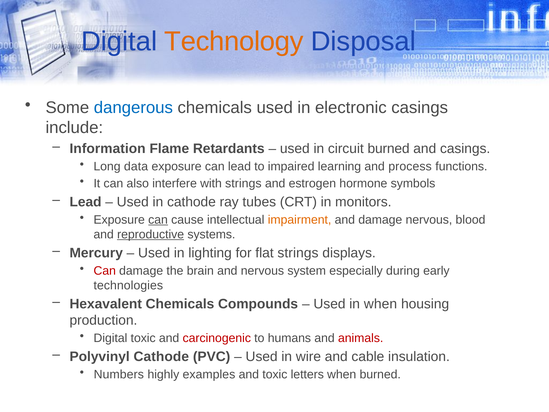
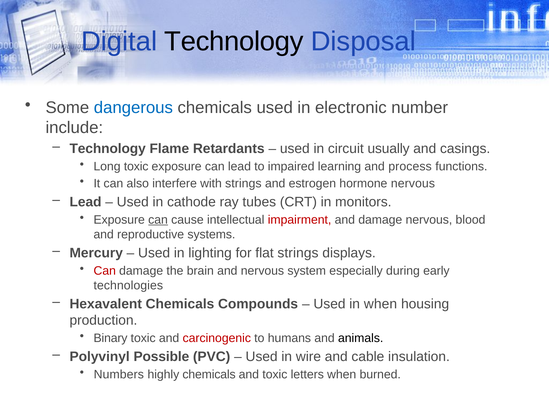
Technology colour: orange -> black (234, 41)
electronic casings: casings -> number (420, 107)
Information: Information -> Technology (108, 148)
circuit burned: burned -> usually (389, 148)
Long data: data -> toxic (136, 166)
hormone symbols: symbols -> nervous (413, 183)
impairment colour: orange -> red (300, 220)
reproductive underline: present -> none (151, 234)
Digital: Digital -> Binary (111, 338)
animals colour: red -> black (361, 338)
Polyvinyl Cathode: Cathode -> Possible (161, 356)
highly examples: examples -> chemicals (209, 374)
